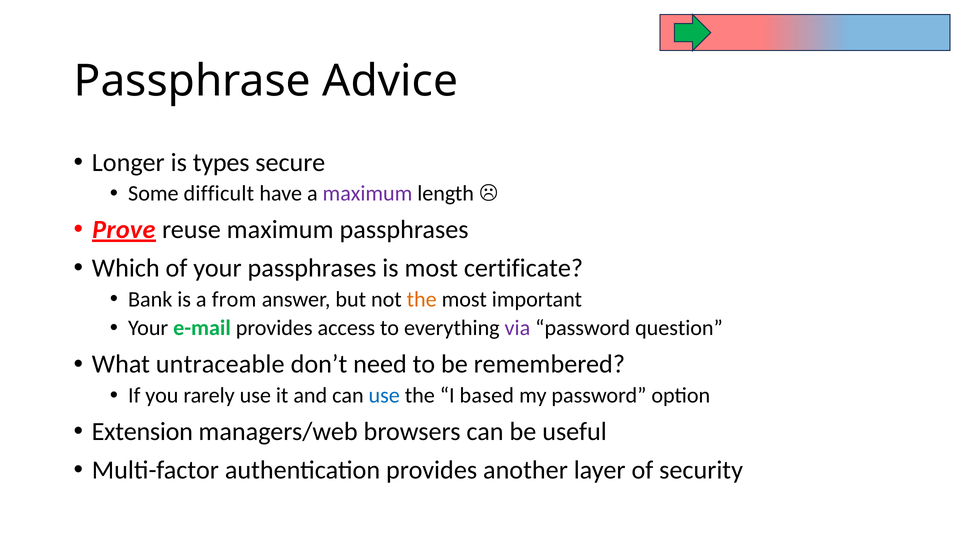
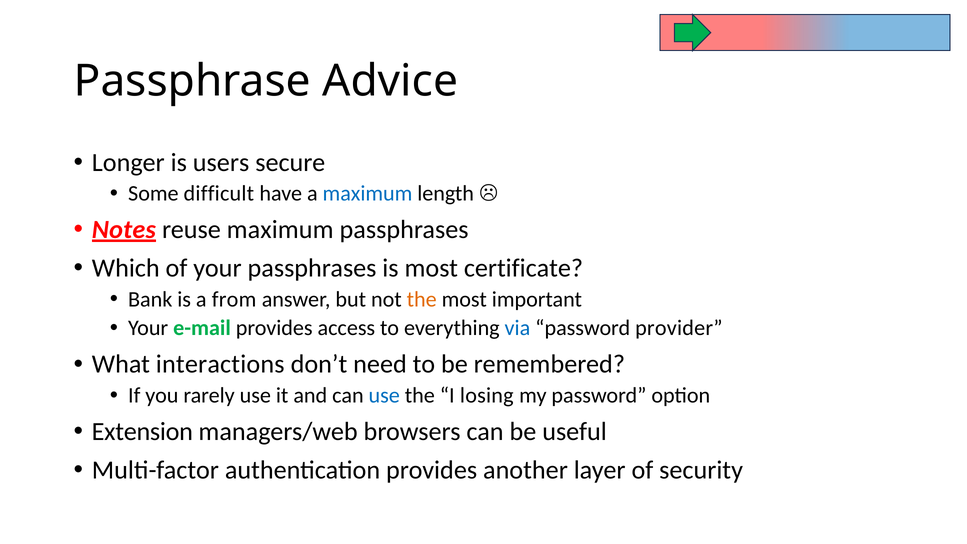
types: types -> users (221, 162)
maximum colour: purple -> blue (367, 194)
Prove: Prove -> Notes (124, 230)
via colour: purple -> blue (517, 328)
question: question -> provider (679, 328)
untraceable: untraceable -> interactions (220, 364)
based: based -> losing (487, 395)
